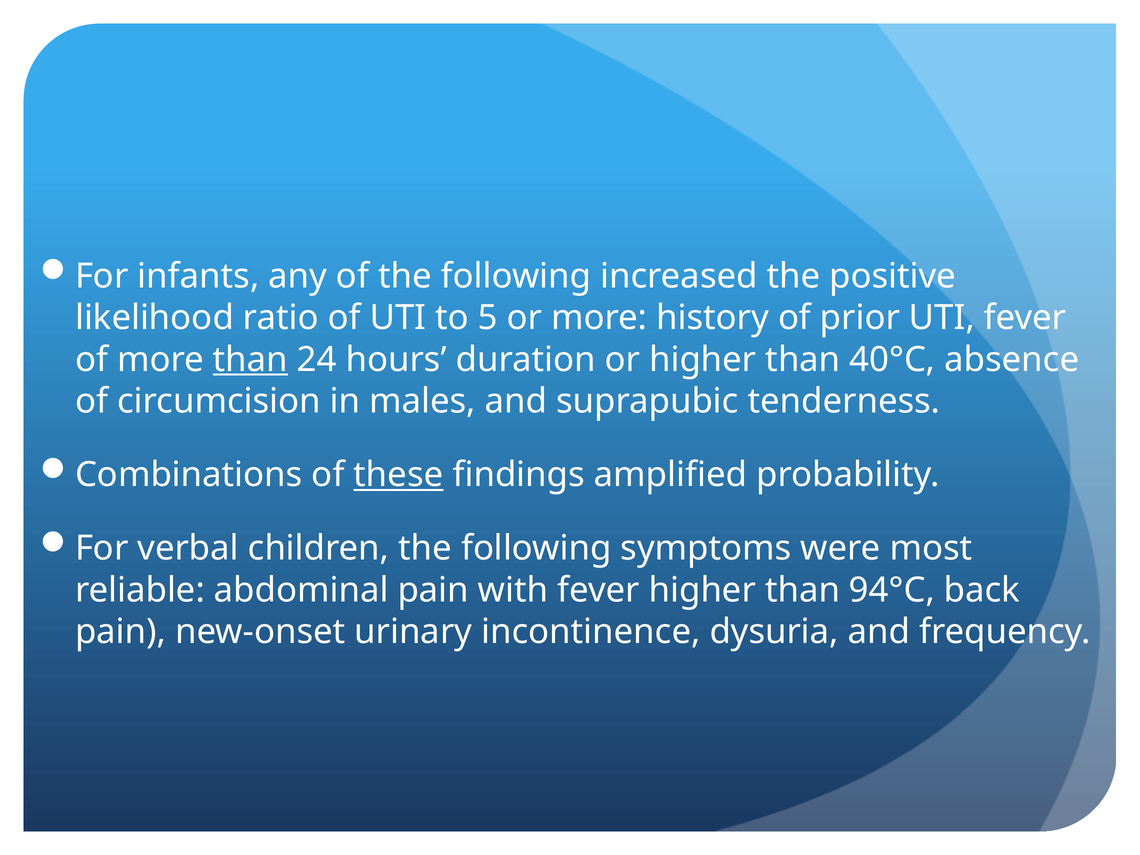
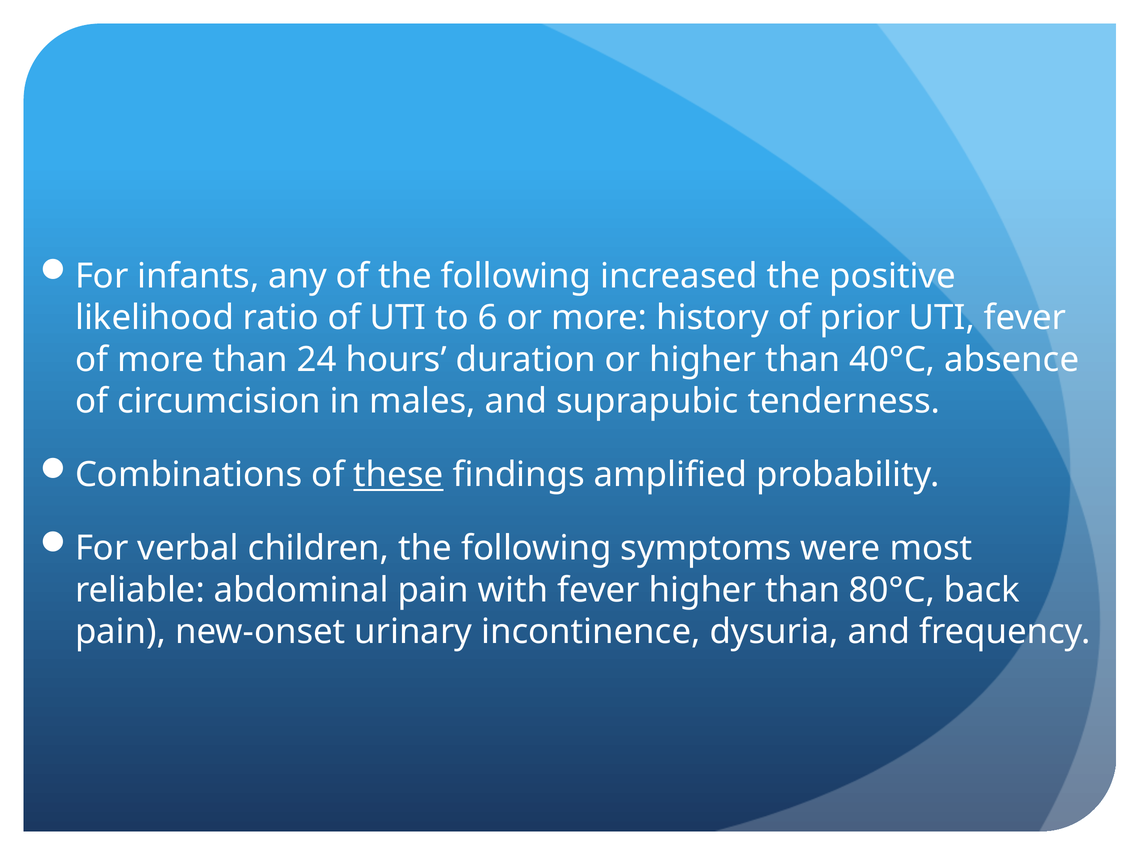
5: 5 -> 6 (488, 318)
than underline: present -> none (250, 360)
94°C: 94°C -> 80°C (892, 590)
